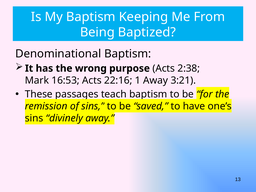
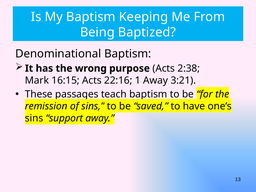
16:53: 16:53 -> 16:15 (66, 80)
divinely: divinely -> support (64, 118)
